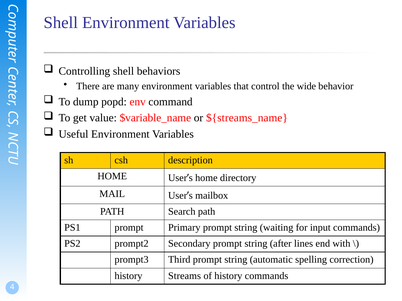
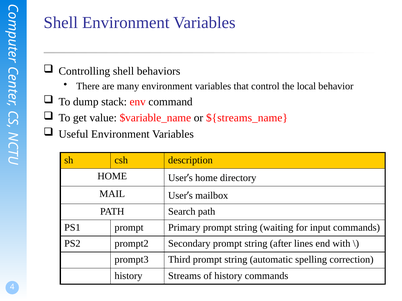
wide: wide -> local (306, 86)
popd: popd -> stack (114, 102)
